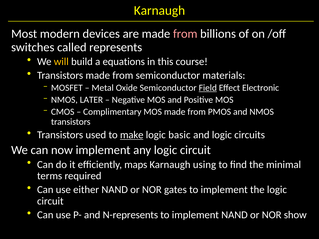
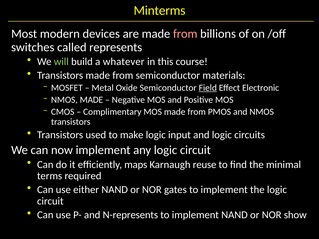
Karnaugh: Karnaugh -> Minterms (160, 10)
will colour: yellow -> light green (61, 62)
equations: equations -> whatever (124, 62)
NMOS LATER: LATER -> MADE (91, 100)
make underline: present -> none (132, 135)
basic: basic -> input (179, 135)
using: using -> reuse (205, 165)
